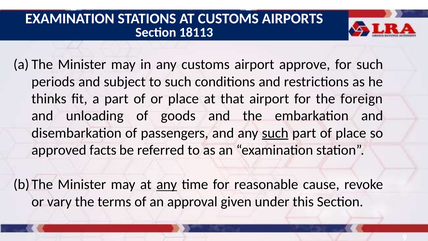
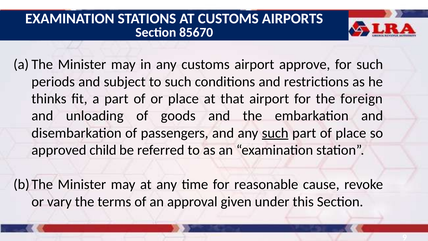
18113: 18113 -> 85670 (196, 32)
facts: facts -> child (103, 150)
any underline: present -> none (167, 184)
